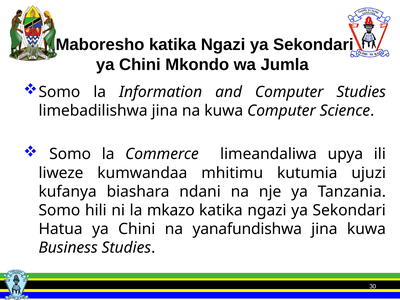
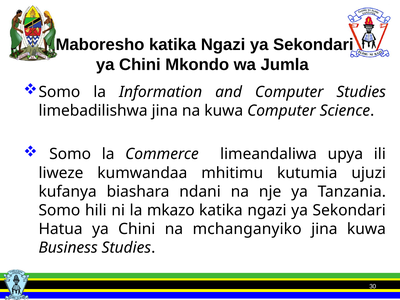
yanafundishwa: yanafundishwa -> mchanganyiko (247, 229)
